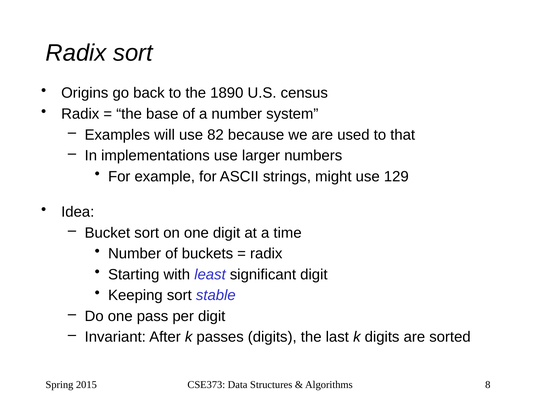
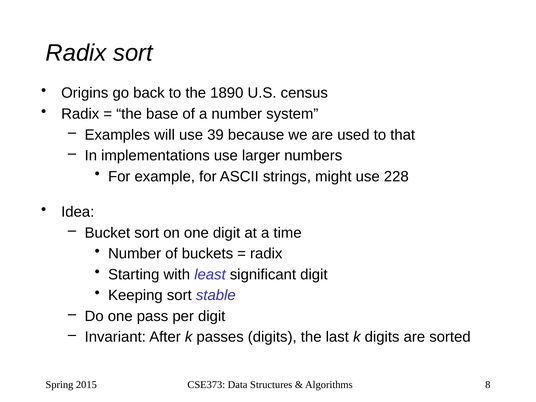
82: 82 -> 39 (215, 135)
129: 129 -> 228 (396, 176)
